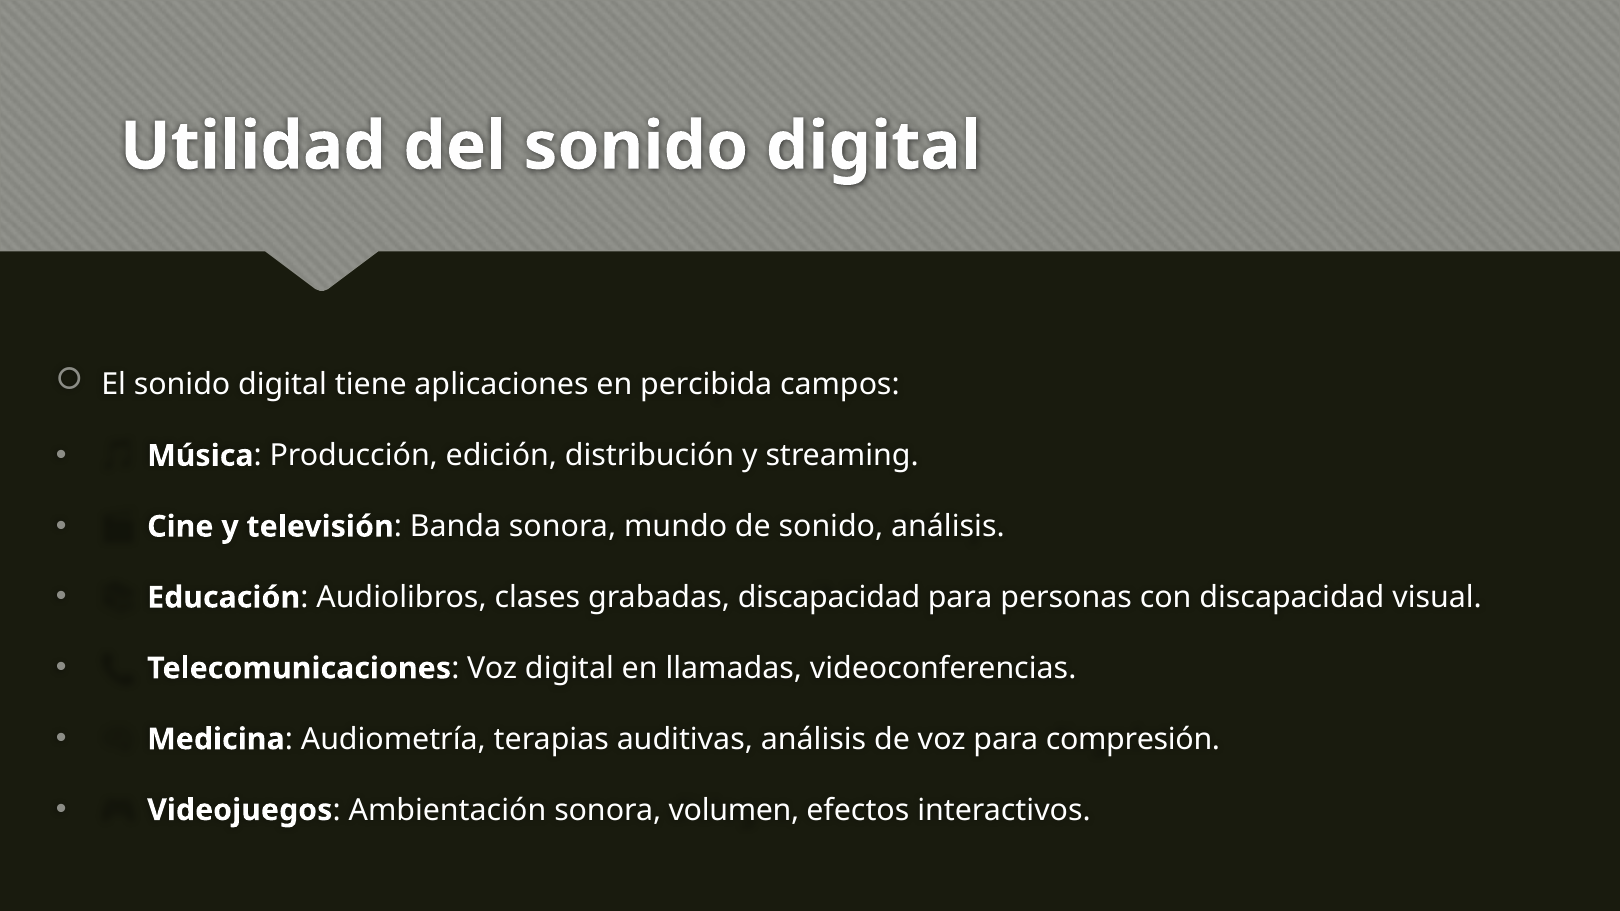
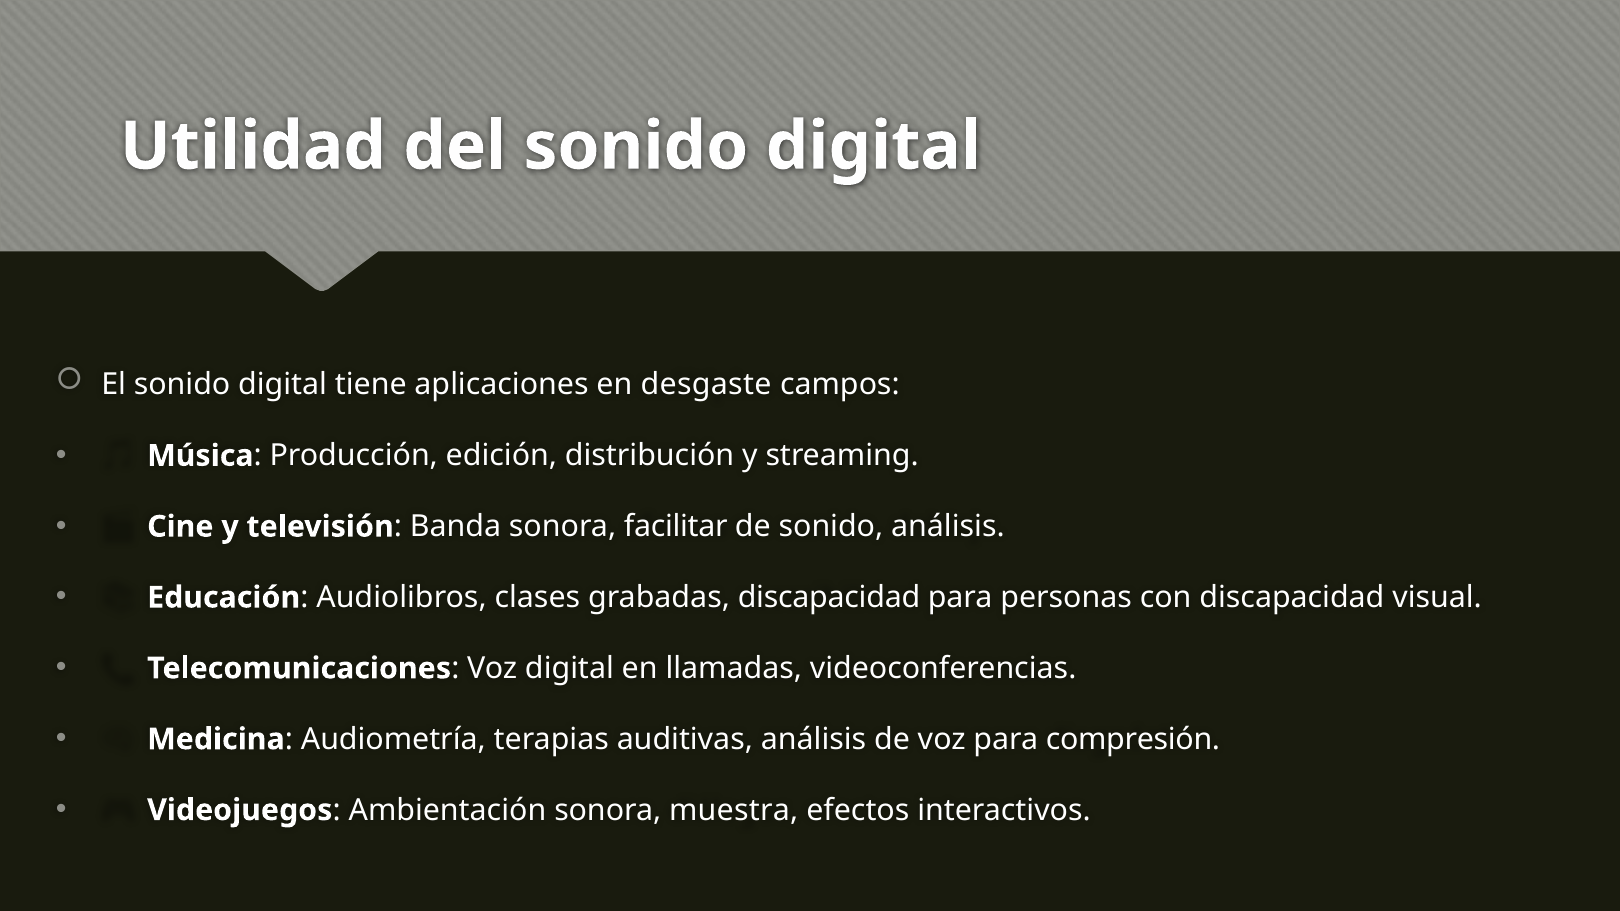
percibida: percibida -> desgaste (706, 385)
mundo: mundo -> facilitar (676, 527)
volumen: volumen -> muestra (734, 810)
